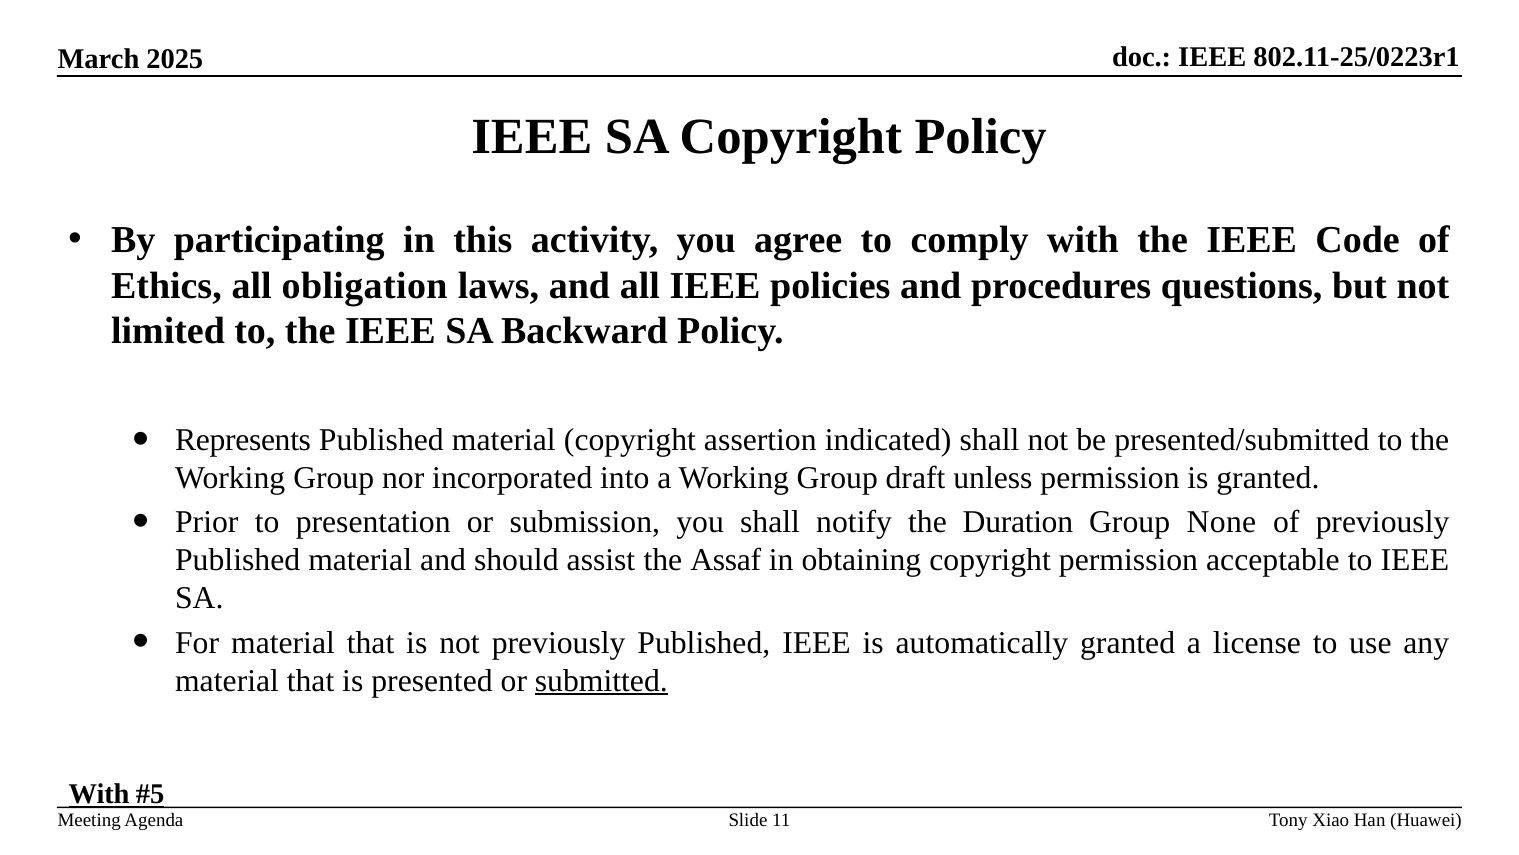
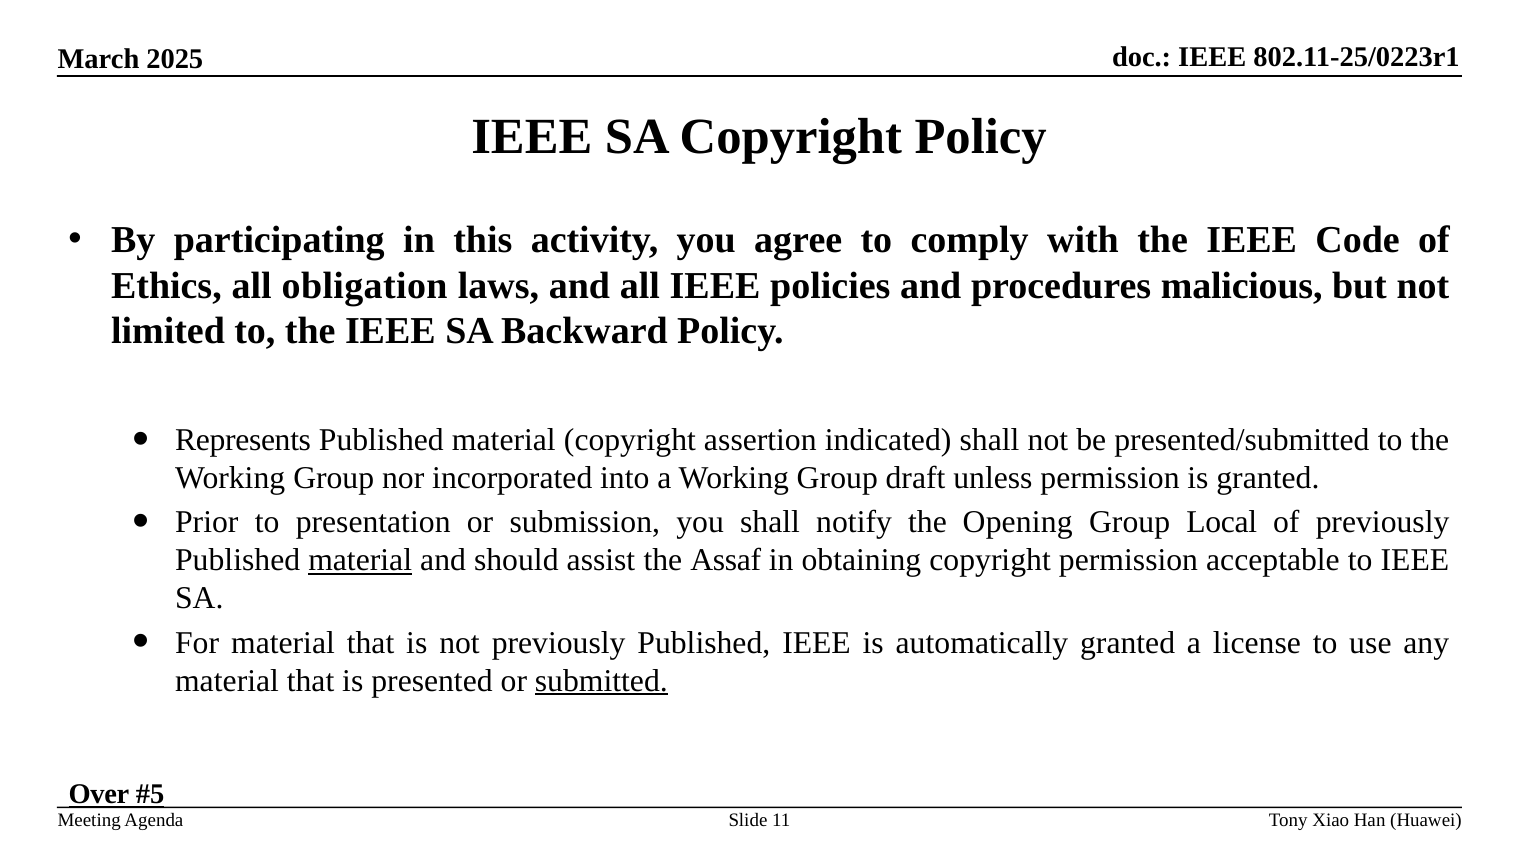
questions: questions -> malicious (1242, 286)
Duration: Duration -> Opening (1018, 522)
None: None -> Local (1222, 522)
material underline: none -> present (360, 560)
With: With -> Over (99, 794)
